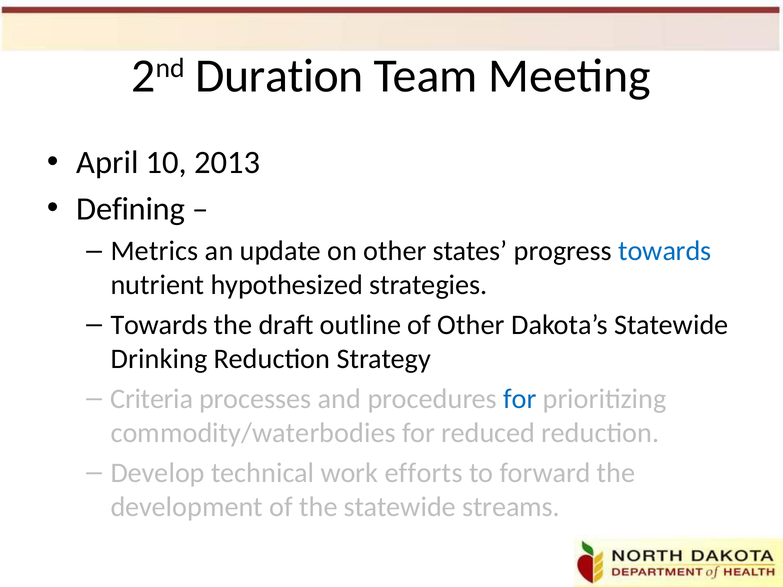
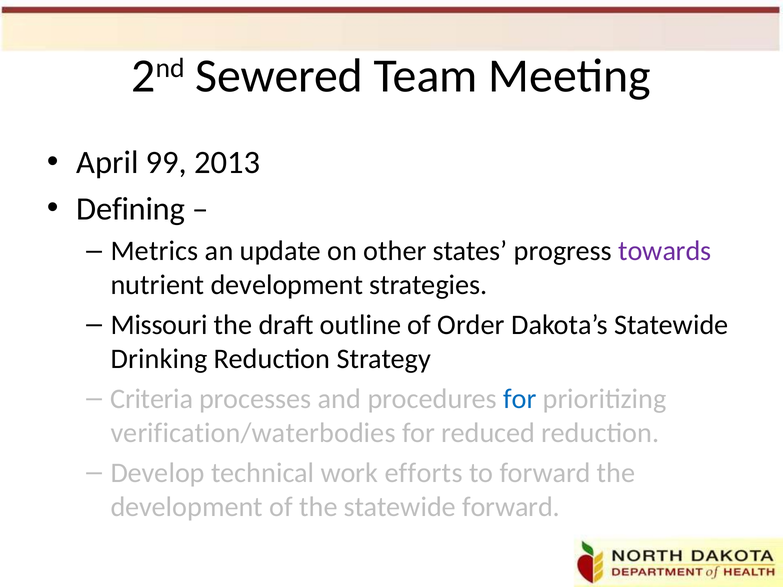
Duration: Duration -> Sewered (279, 76)
10: 10 -> 99 (167, 163)
towards colour: blue -> purple (665, 251)
nutrient hypothesized: hypothesized -> development (287, 285)
Towards: Towards -> Missouri (159, 325)
of Other: Other -> Order (471, 325)
commodity/waterbodies: commodity/waterbodies -> verification/waterbodies (253, 433)
statewide streams: streams -> forward (511, 507)
